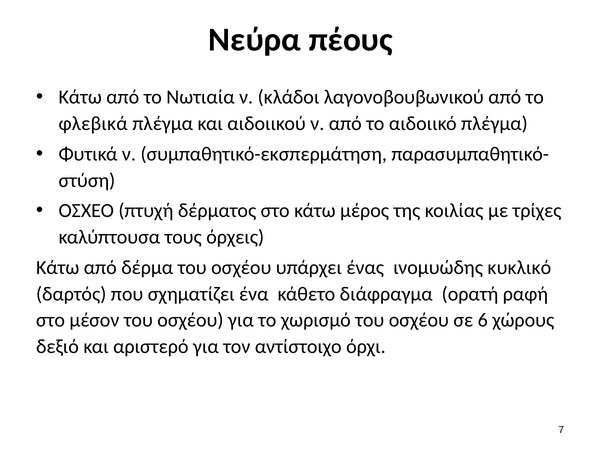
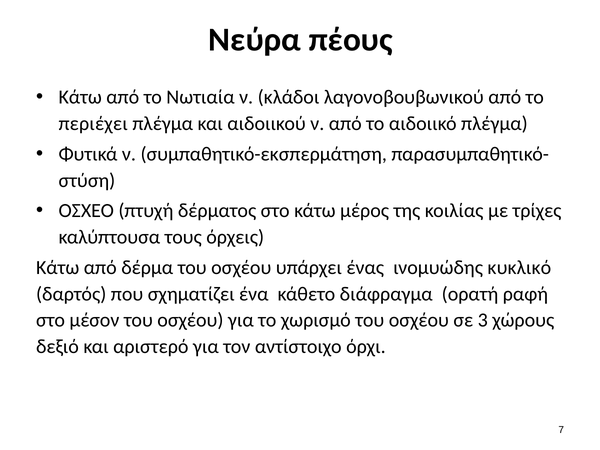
φλεβικά: φλεβικά -> περιέχει (93, 124)
6: 6 -> 3 (483, 320)
